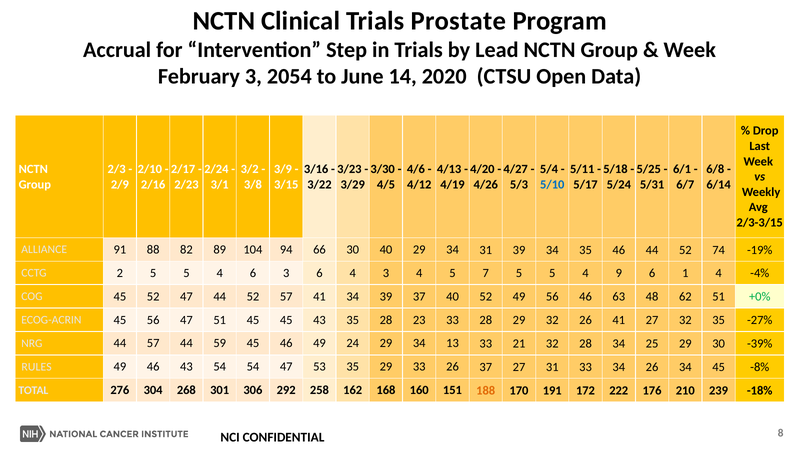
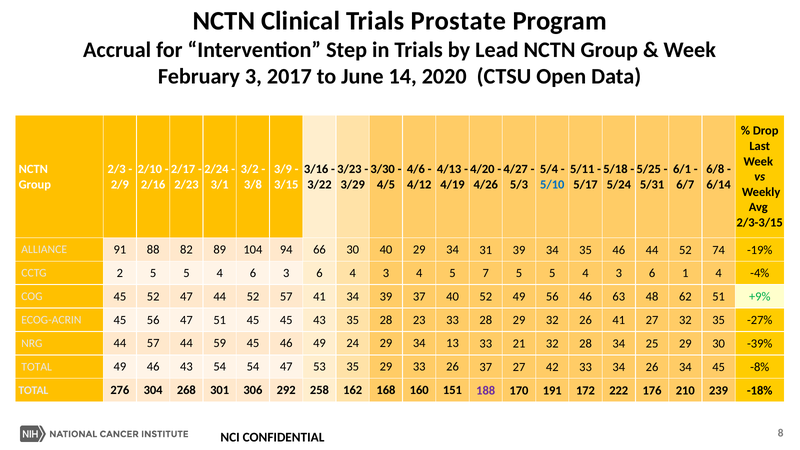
2054: 2054 -> 2017 (289, 76)
5 4 9: 9 -> 3 (619, 273)
+0%: +0% -> +9% (760, 297)
RULES: RULES -> TOTAL (37, 367)
27 31: 31 -> 42 (552, 367)
188 colour: orange -> purple (486, 391)
